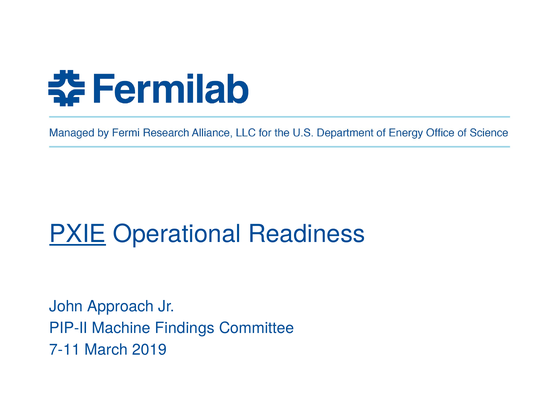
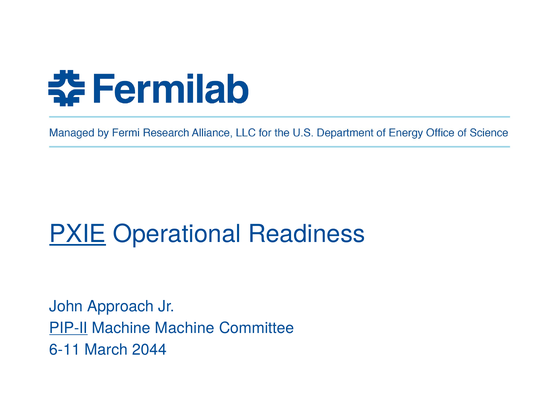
PIP-II underline: none -> present (68, 328)
Machine Findings: Findings -> Machine (185, 328)
7-11: 7-11 -> 6-11 (65, 350)
2019: 2019 -> 2044 (149, 350)
